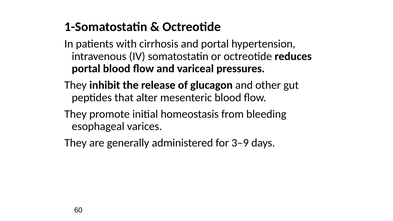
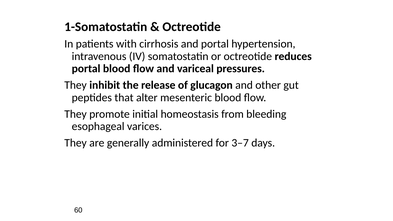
3–9: 3–9 -> 3–7 (240, 143)
